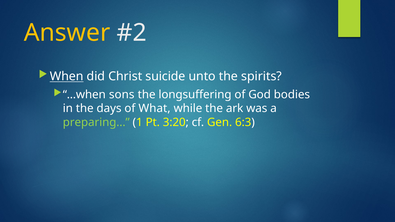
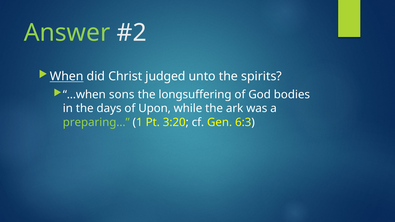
Answer colour: yellow -> light green (67, 33)
suicide: suicide -> judged (165, 76)
What: What -> Upon (155, 108)
